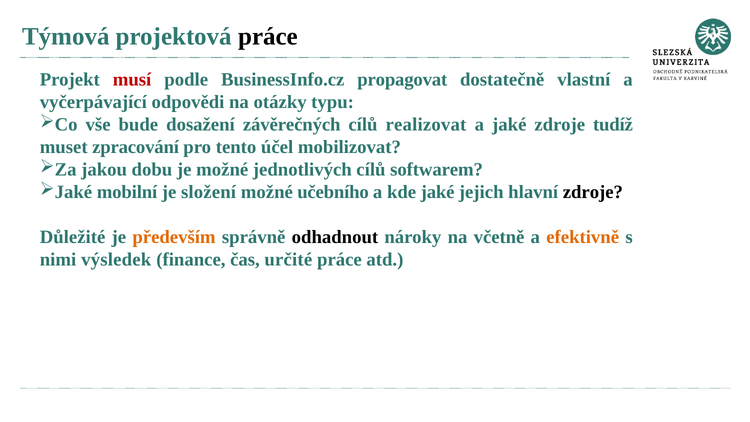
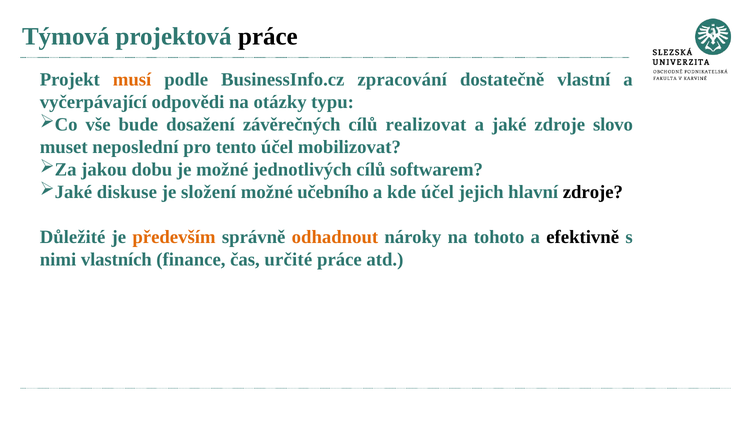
musí colour: red -> orange (132, 80)
propagovat: propagovat -> zpracování (402, 80)
tudíž: tudíž -> slovo (613, 125)
zpracování: zpracování -> neposlední (135, 147)
mobilní: mobilní -> diskuse (127, 192)
kde jaké: jaké -> účel (437, 192)
odhadnout colour: black -> orange (335, 237)
včetně: včetně -> tohoto (499, 237)
efektivně colour: orange -> black (583, 237)
výsledek: výsledek -> vlastních (116, 260)
